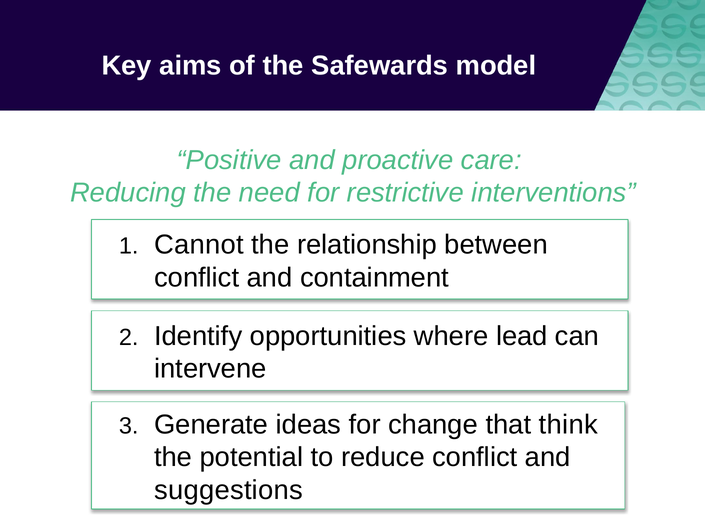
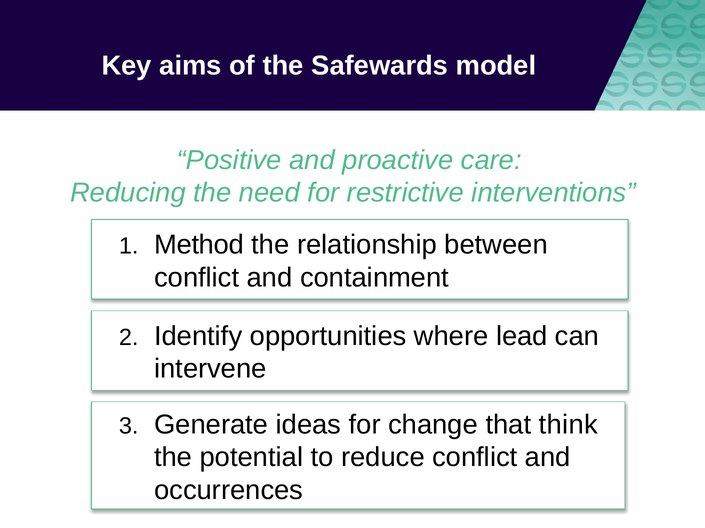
Cannot: Cannot -> Method (199, 245)
suggestions: suggestions -> occurrences (229, 491)
